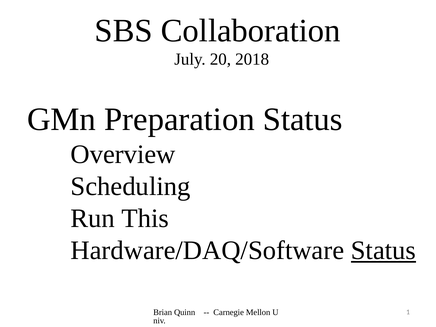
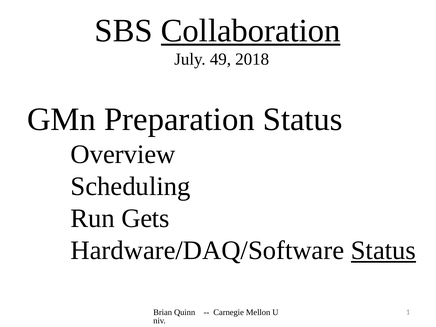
Collaboration underline: none -> present (251, 31)
20: 20 -> 49 (220, 59)
This: This -> Gets (145, 218)
